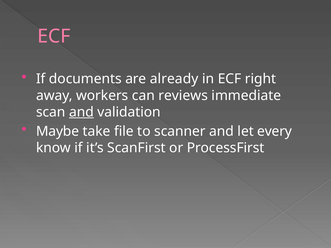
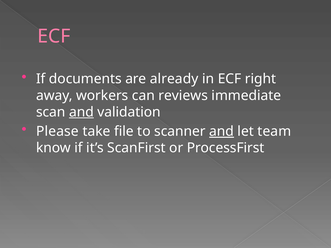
Maybe: Maybe -> Please (57, 131)
and underline: none -> present (222, 131)
every: every -> team (274, 131)
